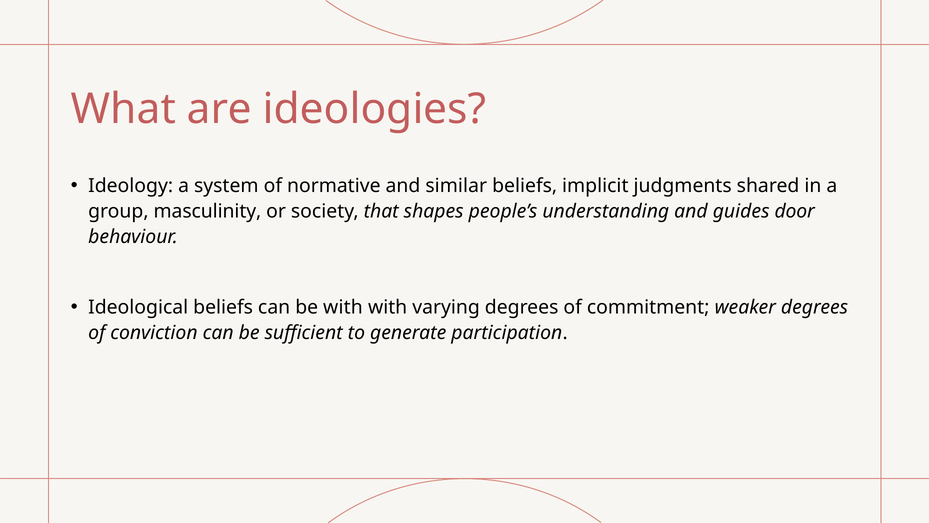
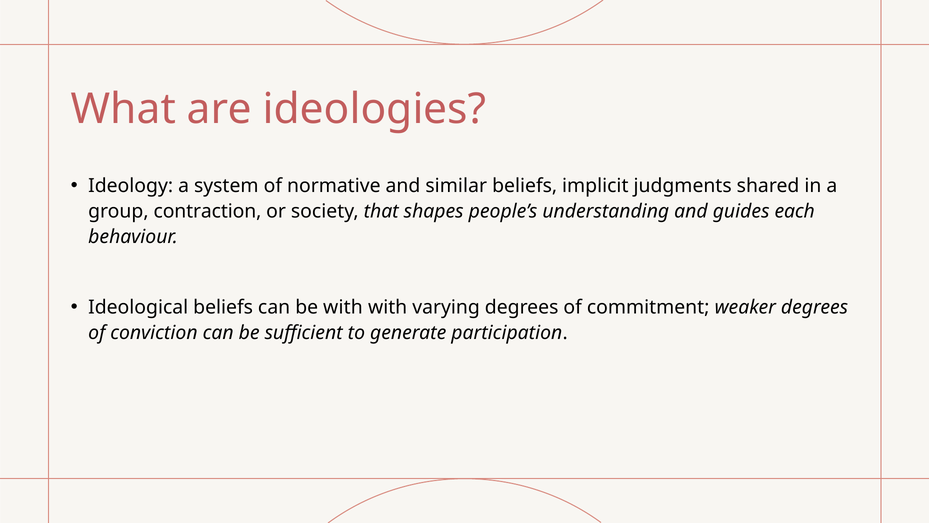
masculinity: masculinity -> contraction (207, 211)
door: door -> each (795, 211)
